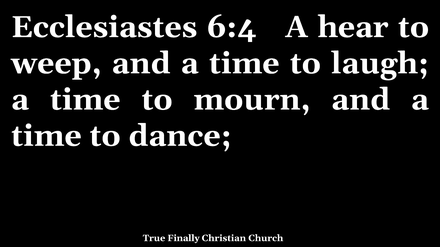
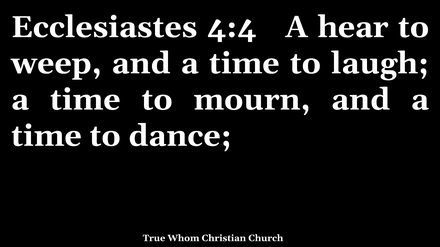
6:4: 6:4 -> 4:4 (232, 27)
Finally: Finally -> Whom (183, 239)
